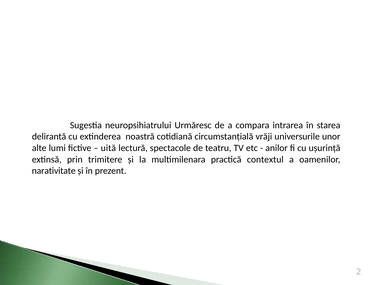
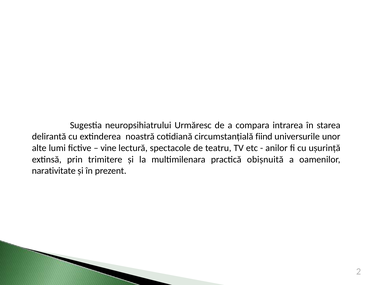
vrăji: vrăji -> fiind (264, 137)
uită: uită -> vine (108, 148)
contextul: contextul -> obișnuită (265, 159)
